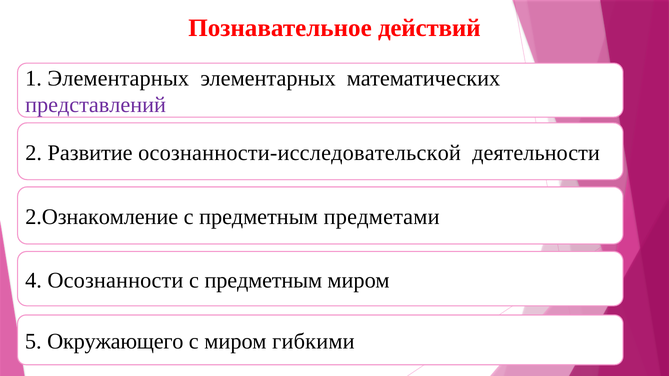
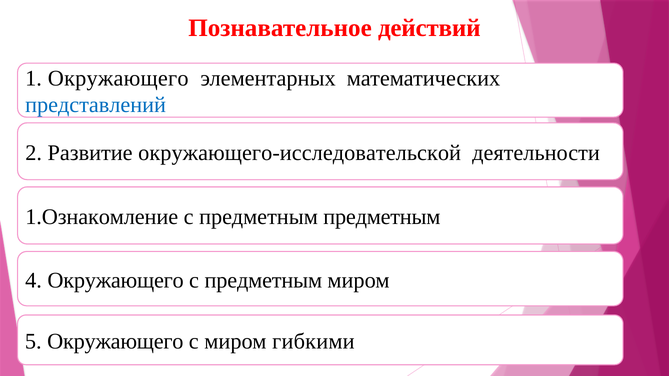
1 Элементарных: Элементарных -> Окружающего (118, 78)
представлений colour: purple -> blue (96, 105)
осознанности-исследовательской: осознанности-исследовательской -> окружающего-исследовательской (300, 153)
2.Ознакомление: 2.Ознакомление -> 1.Ознакомление (102, 217)
предметным предметами: предметами -> предметным (382, 217)
4 Осознанности: Осознанности -> Окружающего (116, 280)
